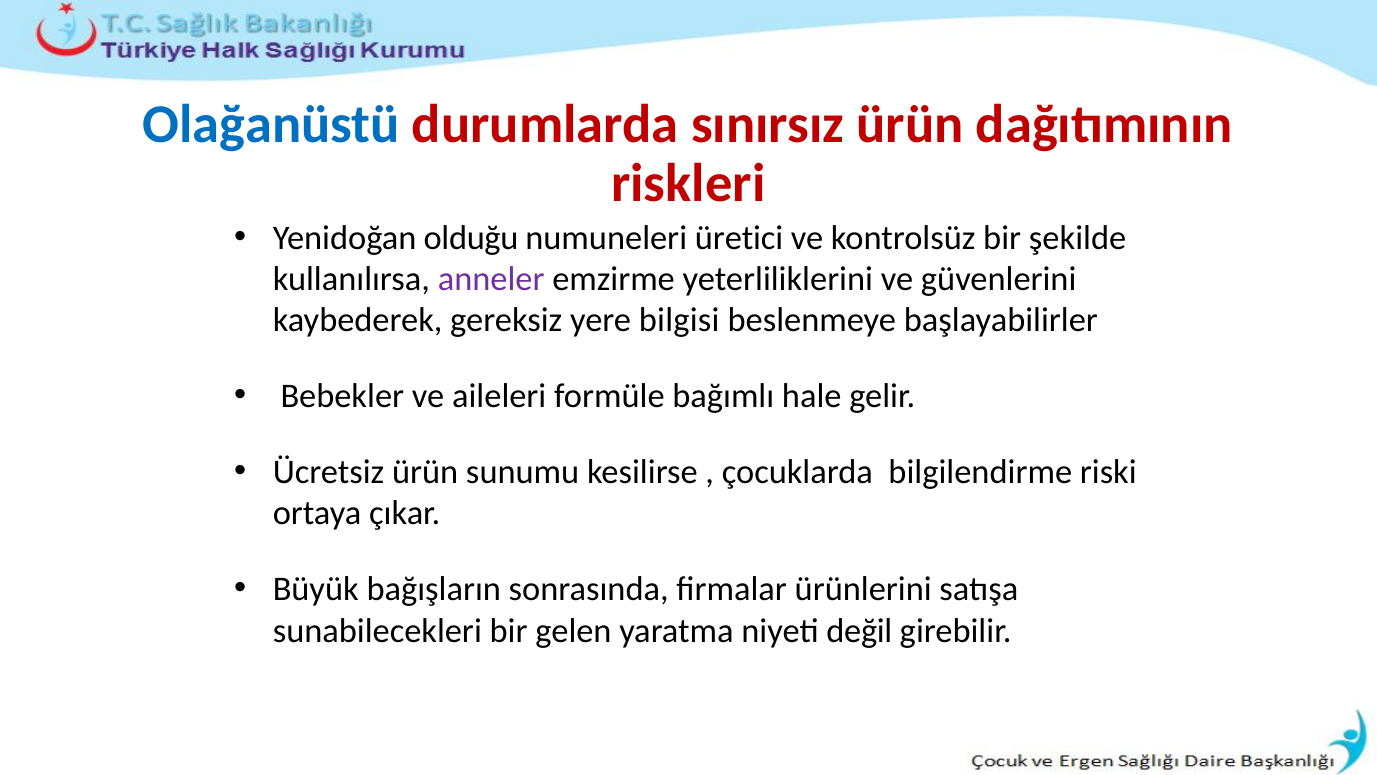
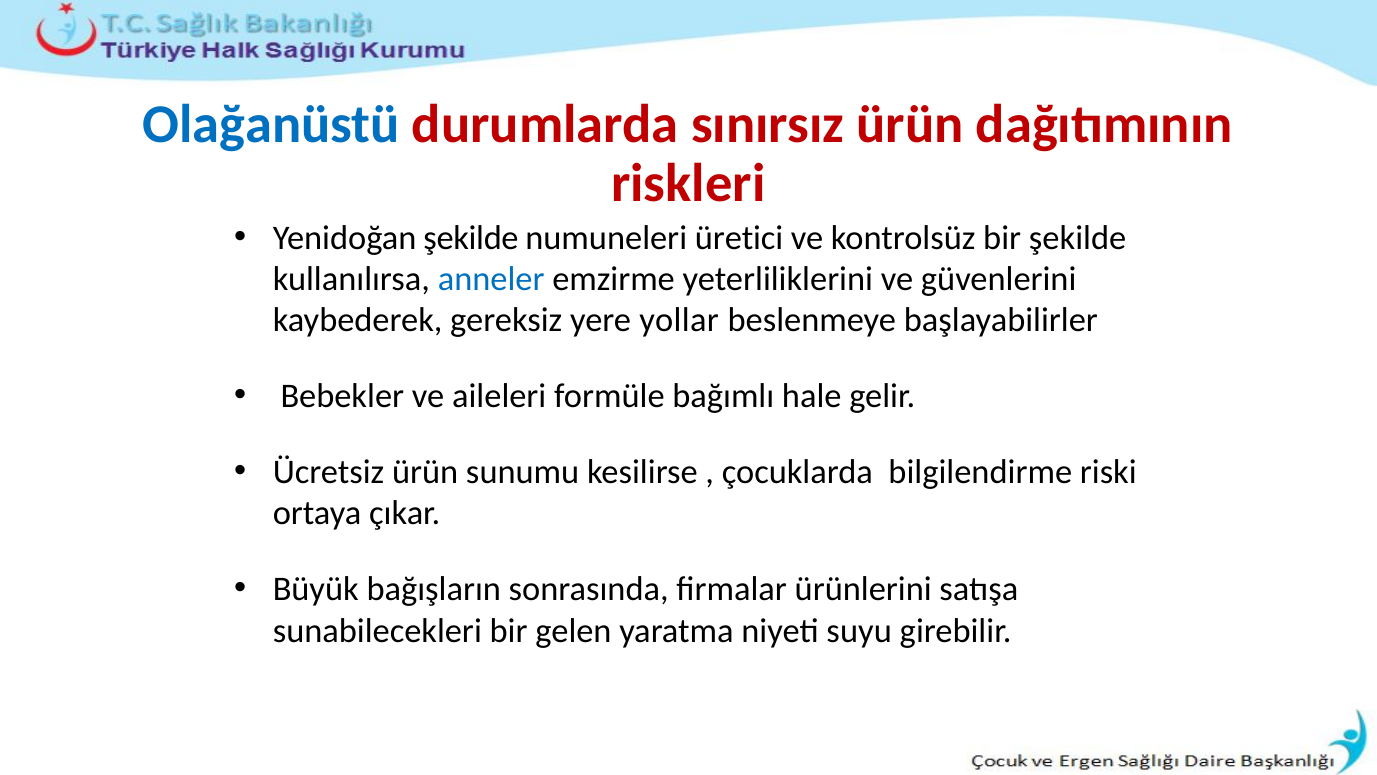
Yenidoğan olduğu: olduğu -> şekilde (471, 238)
anneler colour: purple -> blue (491, 279)
bilgisi: bilgisi -> yollar (679, 320)
değil: değil -> suyu (859, 630)
